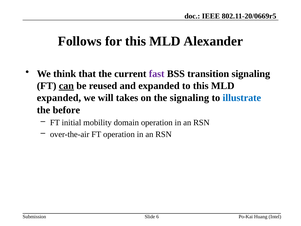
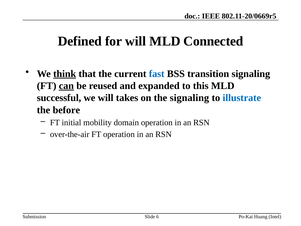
Follows: Follows -> Defined (80, 41)
for this: this -> will (136, 41)
Alexander: Alexander -> Connected (213, 41)
think underline: none -> present (65, 74)
fast colour: purple -> blue (157, 74)
expanded: expanded -> successful (59, 98)
